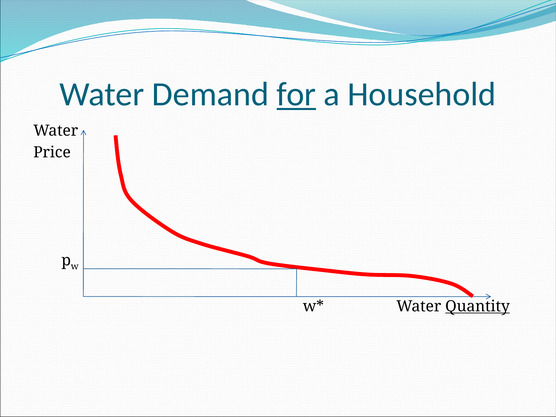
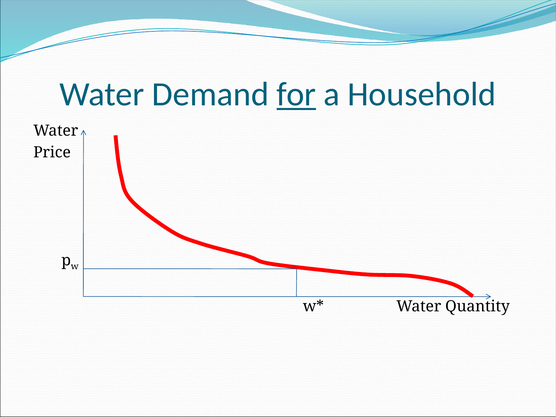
Quantity underline: present -> none (477, 306)
